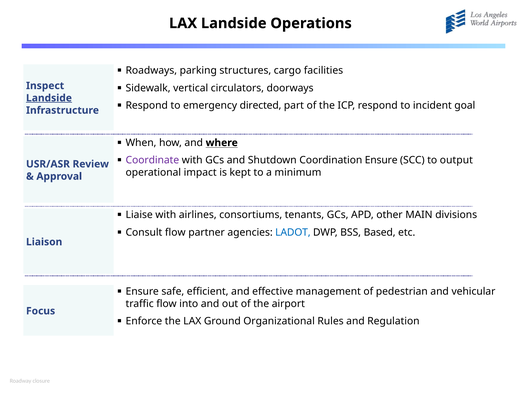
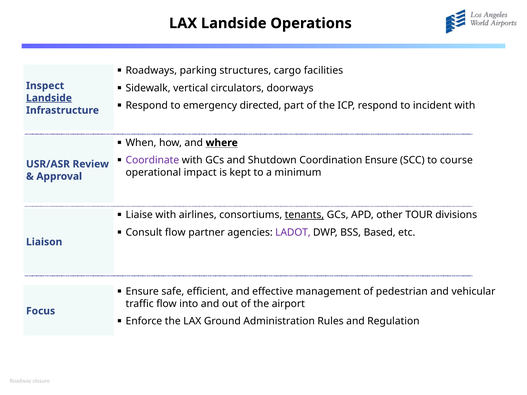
incident goal: goal -> with (465, 105)
output: output -> course (456, 160)
tenants underline: none -> present (304, 215)
MAIN: MAIN -> TOUR (419, 215)
LADOT colour: blue -> purple (293, 232)
Organizational: Organizational -> Administration (279, 321)
